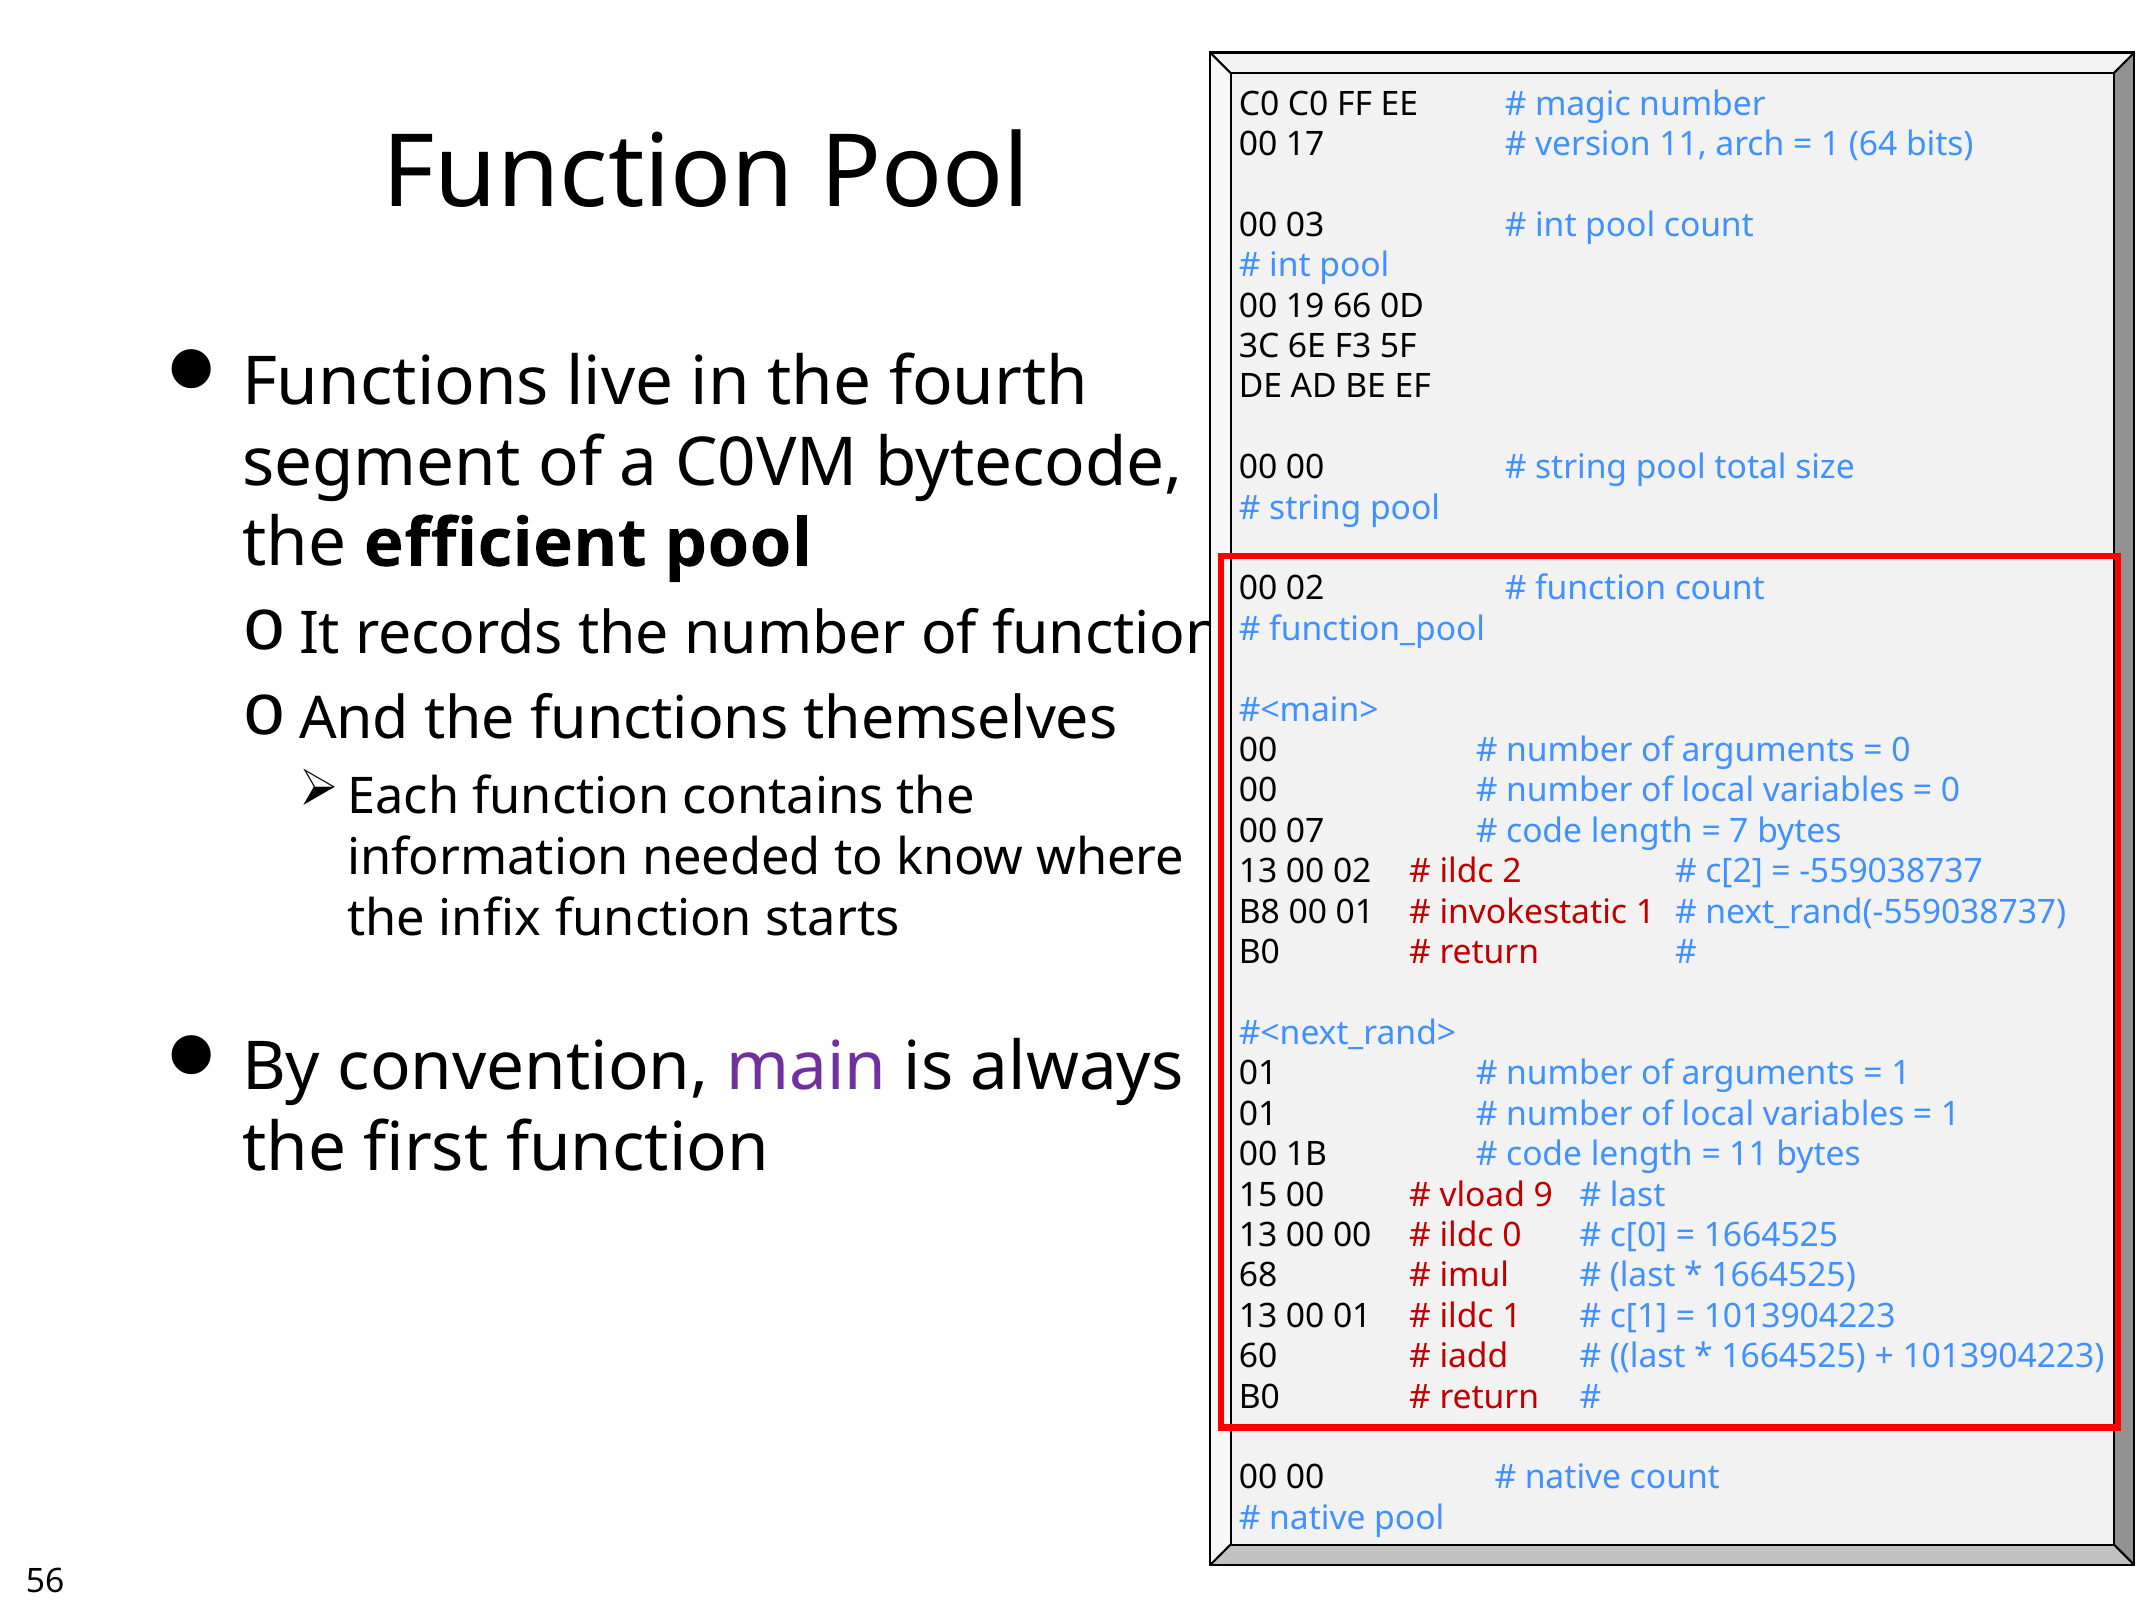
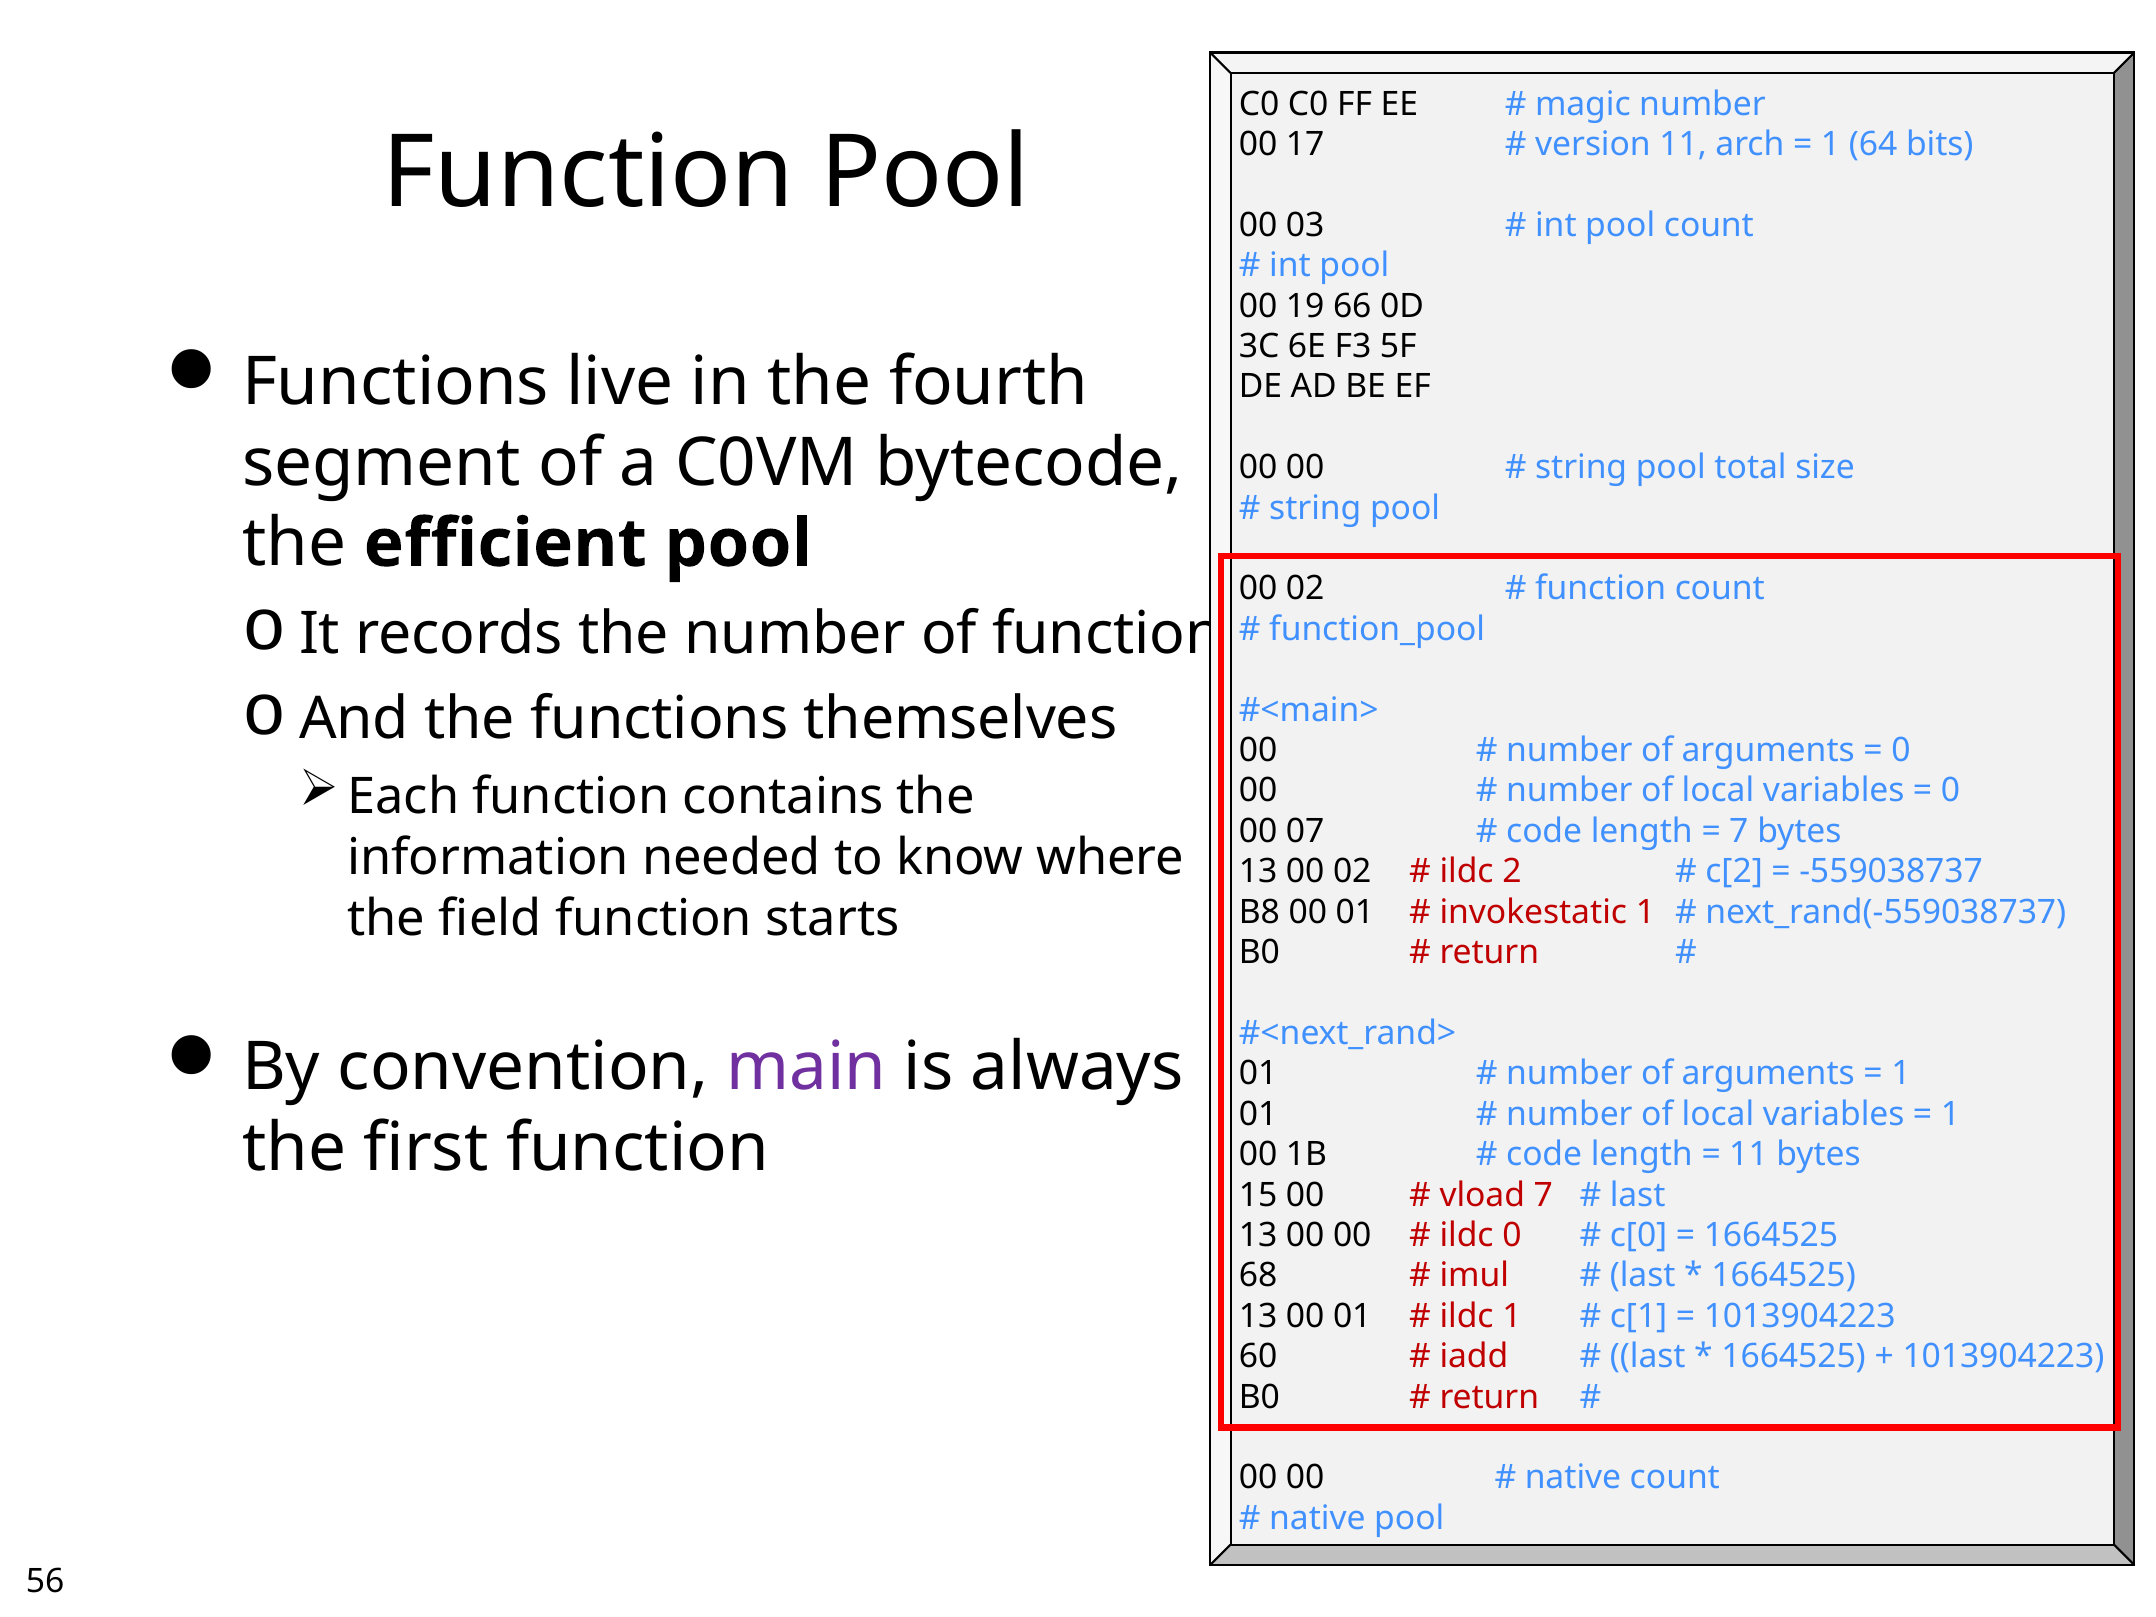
infix: infix -> field (490, 918)
vload 9: 9 -> 7 (1543, 1195)
